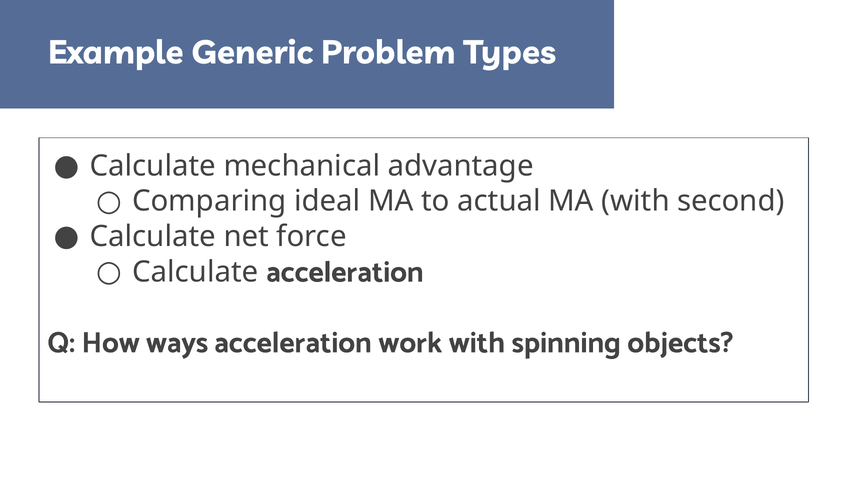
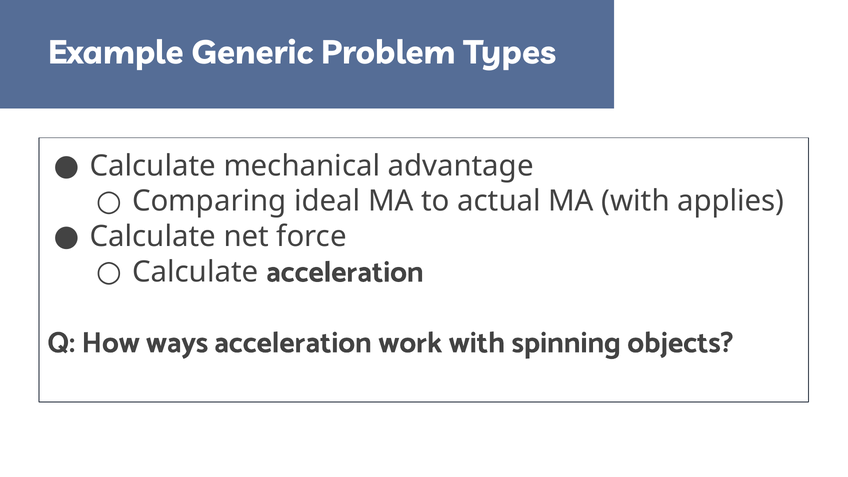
second: second -> applies (731, 201)
